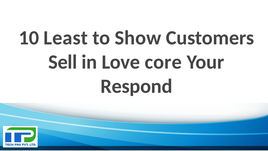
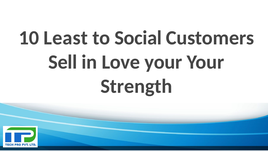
Show: Show -> Social (138, 38)
Love core: core -> your (163, 62)
Respond: Respond -> Strength (136, 86)
